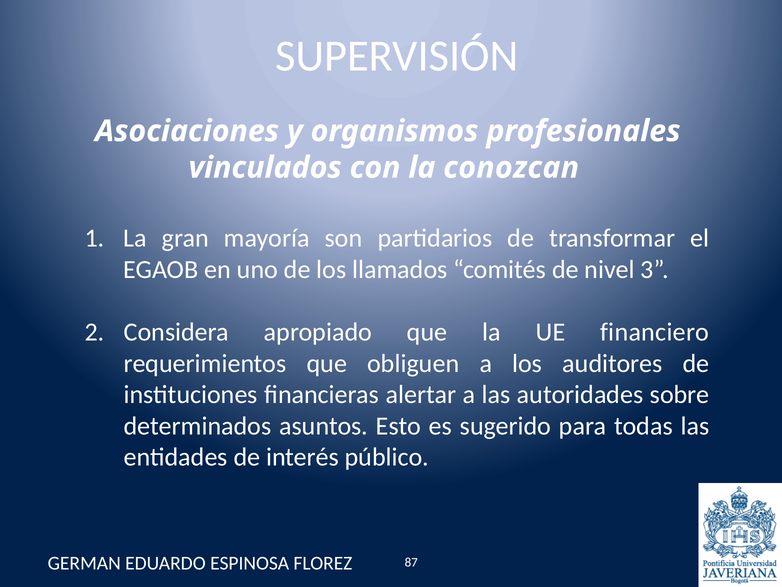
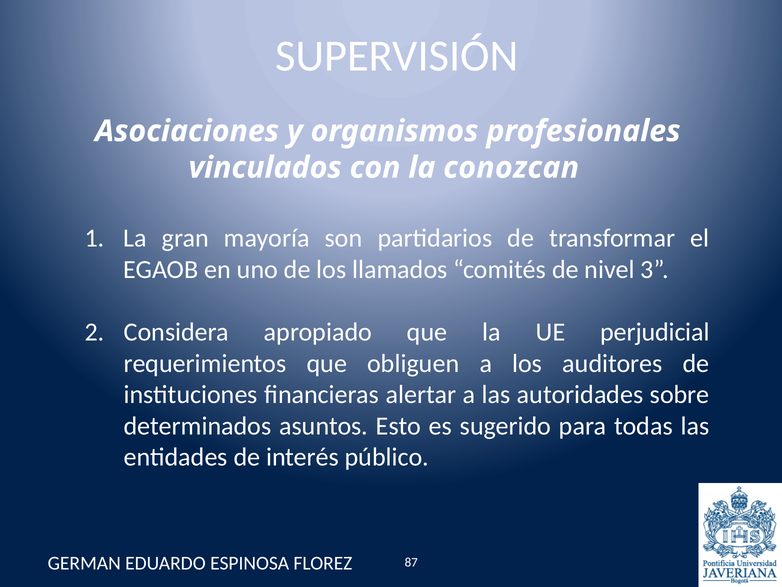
financiero: financiero -> perjudicial (655, 332)
